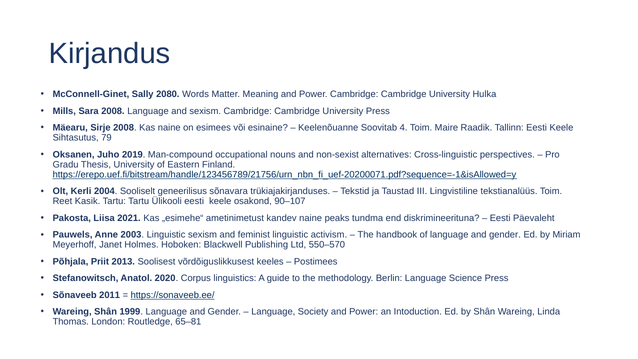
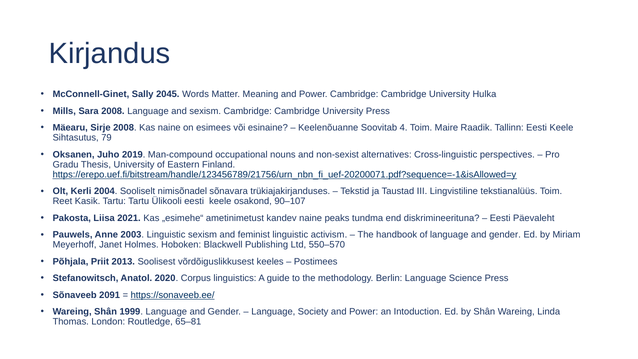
2080: 2080 -> 2045 (168, 94)
geneerilisus: geneerilisus -> nimisõnadel (182, 191)
2011: 2011 -> 2091 (110, 295)
